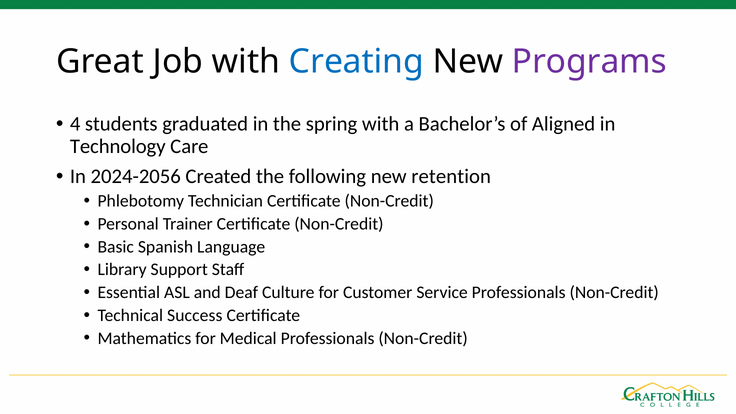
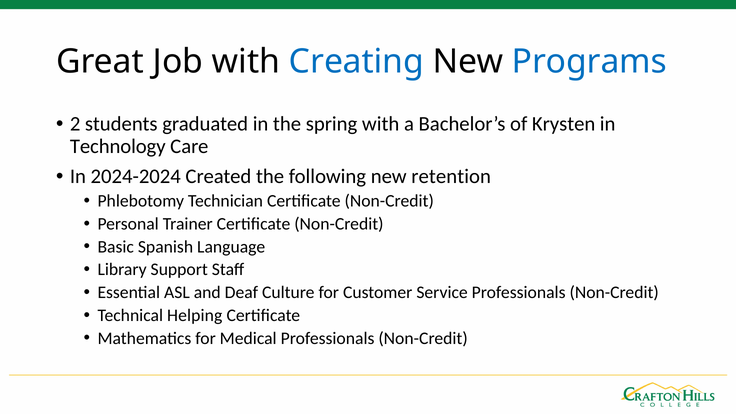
Programs colour: purple -> blue (589, 62)
4: 4 -> 2 (75, 124)
Aligned: Aligned -> Krysten (564, 124)
2024-2056: 2024-2056 -> 2024-2024 (136, 176)
Success: Success -> Helping (195, 315)
